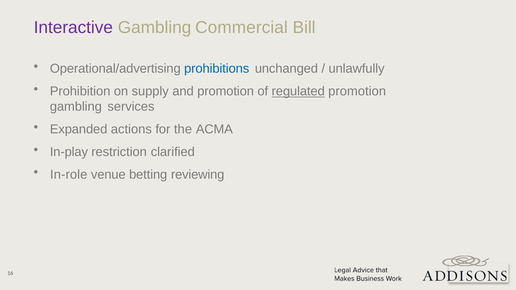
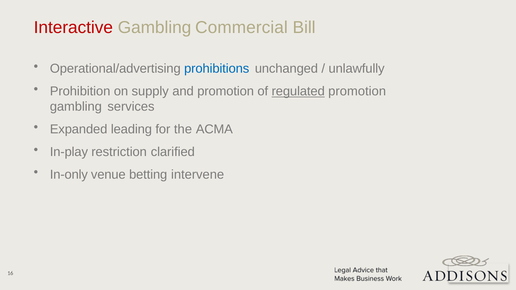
Interactive colour: purple -> red (73, 27)
actions: actions -> leading (131, 129)
In-role: In-role -> In-only (69, 175)
reviewing: reviewing -> intervene (198, 175)
